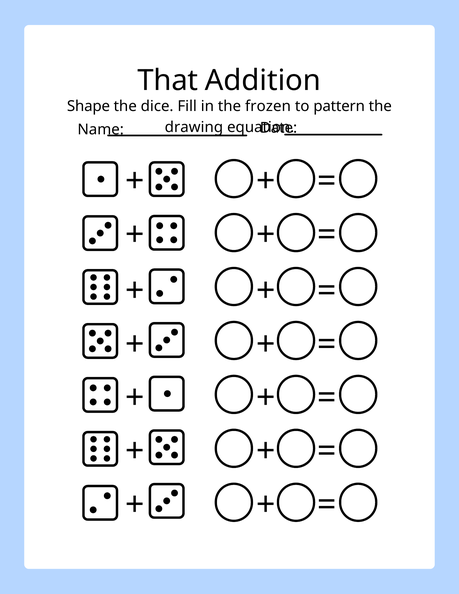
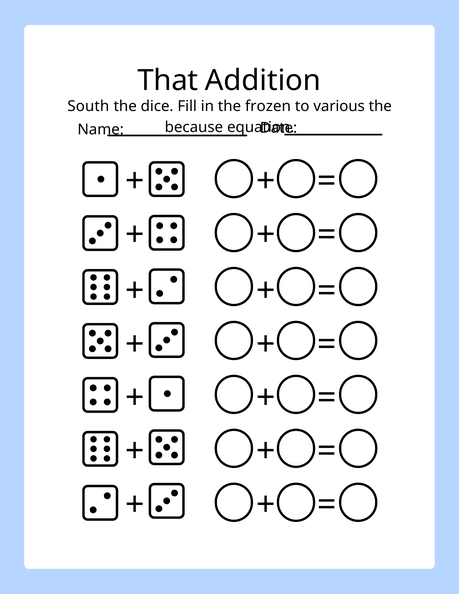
Shape: Shape -> South (88, 106)
pattern: pattern -> various (339, 106)
drawing: drawing -> because (194, 127)
